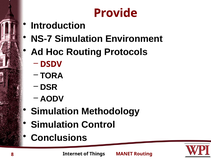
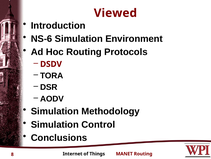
Provide: Provide -> Viewed (115, 13)
NS-7: NS-7 -> NS-6 (42, 39)
